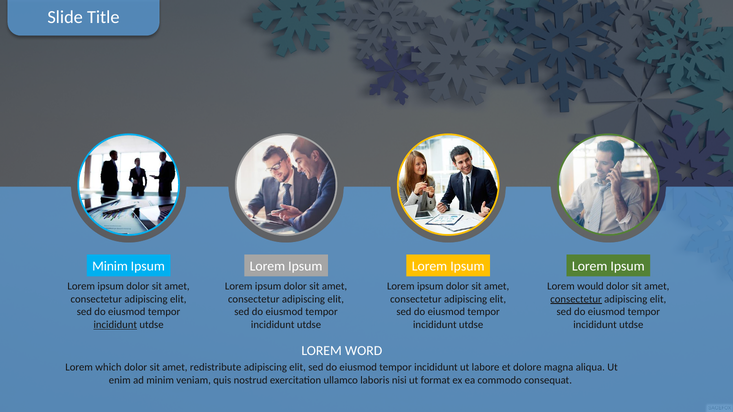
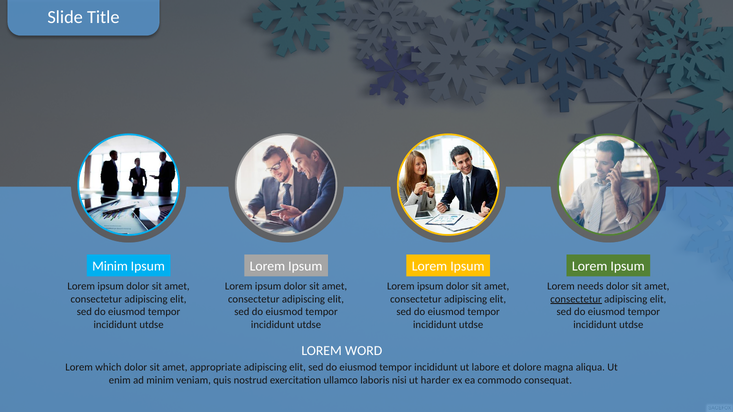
would: would -> needs (590, 286)
incididunt underline: present -> none (115, 325)
redistribute: redistribute -> appropriate (216, 368)
format: format -> harder (435, 380)
